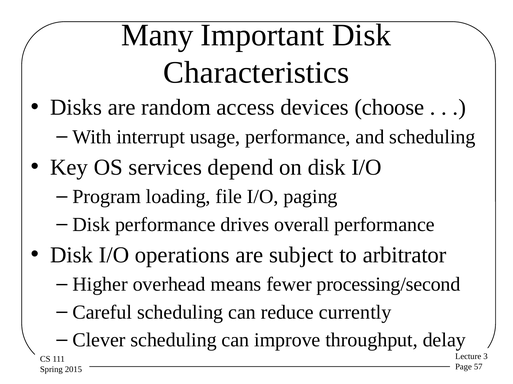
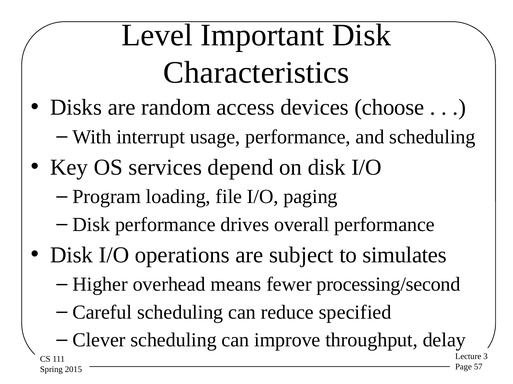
Many: Many -> Level (157, 35)
arbitrator: arbitrator -> simulates (405, 255)
currently: currently -> specified (355, 313)
